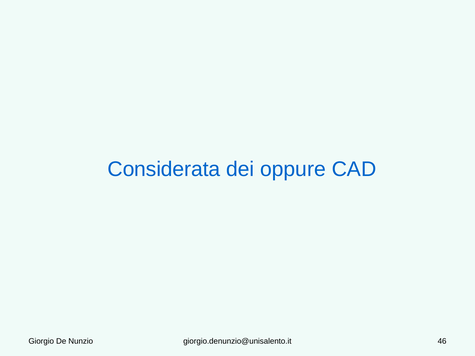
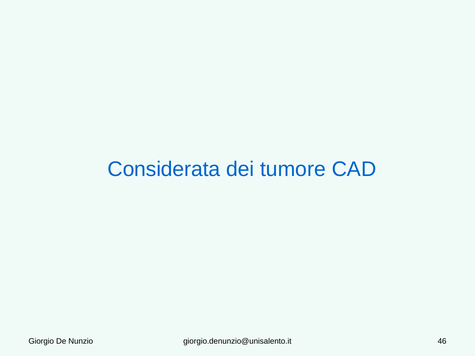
oppure: oppure -> tumore (293, 169)
